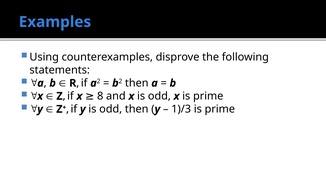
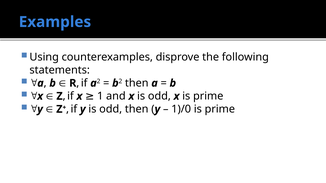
8: 8 -> 1 (100, 96)
1)/3: 1)/3 -> 1)/0 (181, 109)
